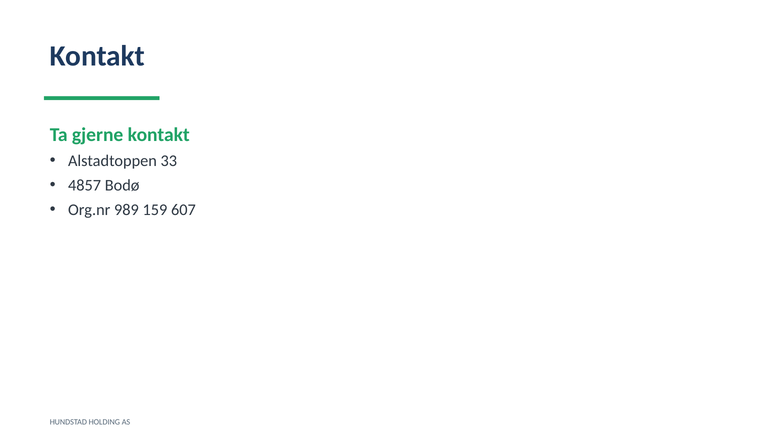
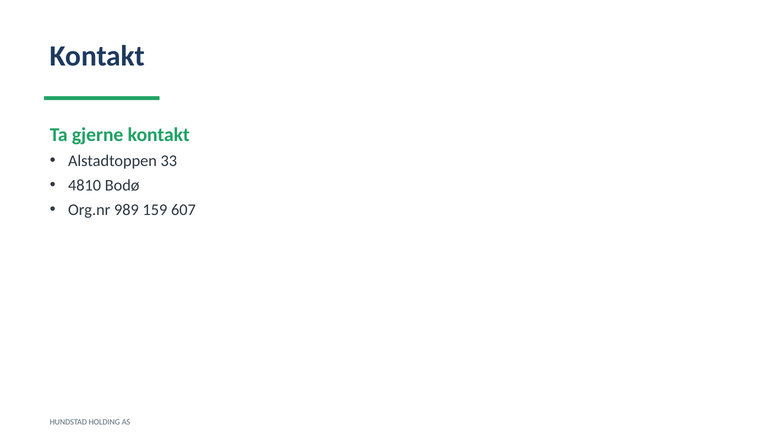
4857: 4857 -> 4810 (85, 185)
